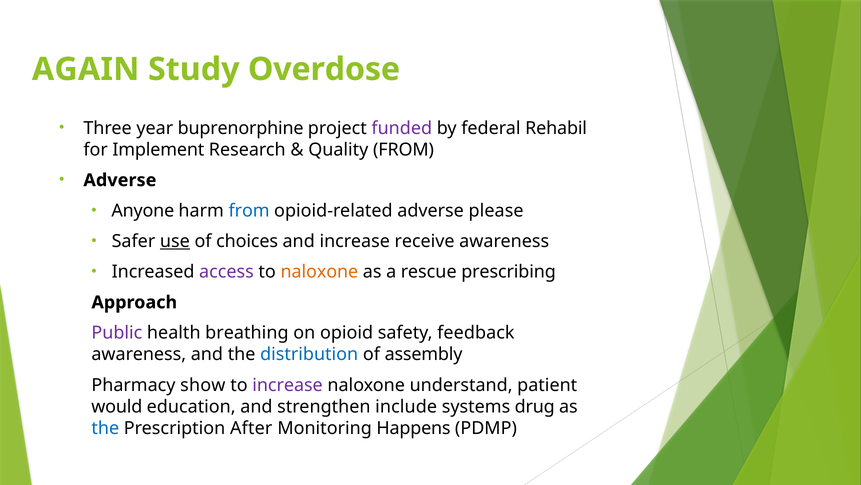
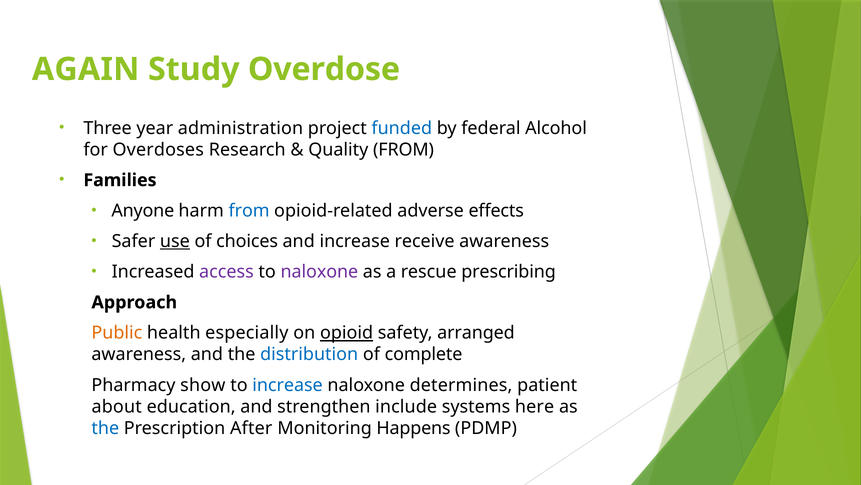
buprenorphine: buprenorphine -> administration (240, 128)
funded colour: purple -> blue (402, 128)
Rehabil: Rehabil -> Alcohol (556, 128)
Implement: Implement -> Overdoses (158, 149)
Adverse: Adverse -> Families (120, 180)
please: please -> effects (496, 210)
naloxone colour: orange -> purple (319, 271)
Public colour: purple -> orange (117, 333)
breathing: breathing -> especially (247, 333)
opioid underline: none -> present (347, 333)
feedback: feedback -> arranged (476, 333)
assembly: assembly -> complete (424, 354)
increase colour: purple -> blue (288, 385)
understand: understand -> determines (461, 385)
would: would -> about (117, 406)
systems drug: drug -> here (535, 406)
